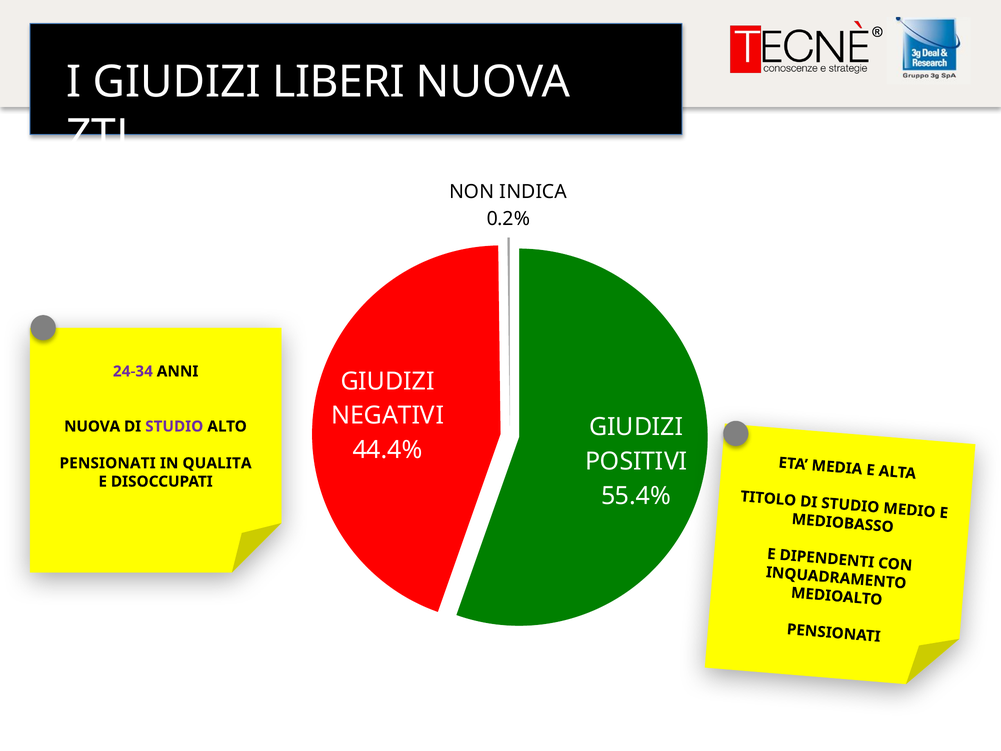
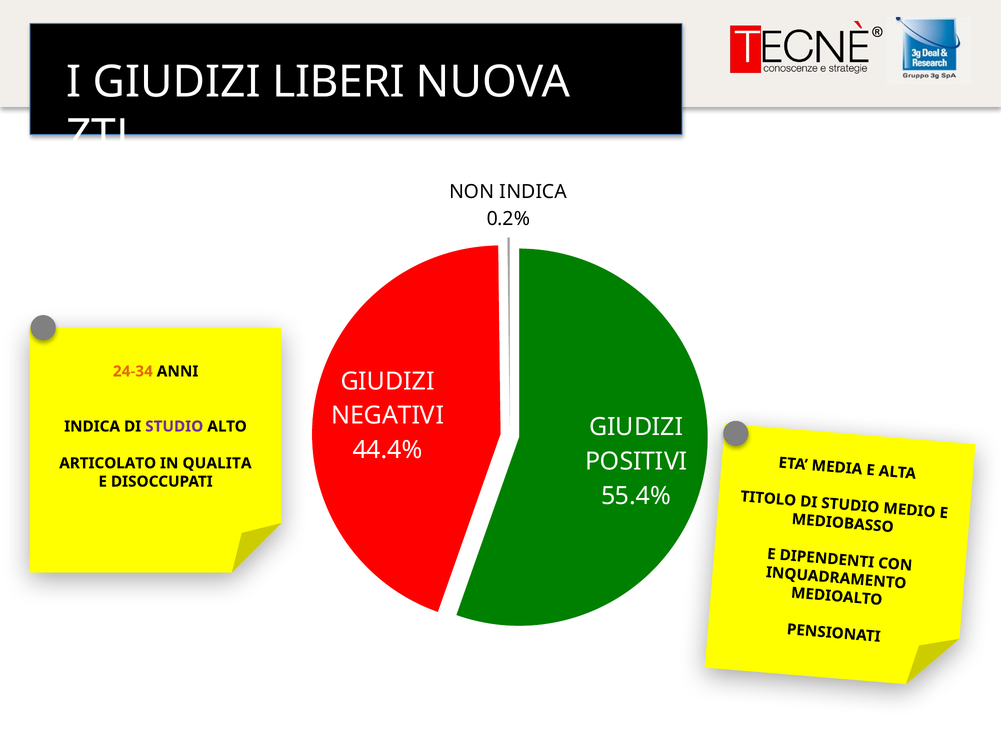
24-34 colour: purple -> orange (133, 371)
NUOVA: NUOVA -> INDICA (92, 426)
PENSIONATI: PENSIONATI -> ARTICOLATO (108, 463)
